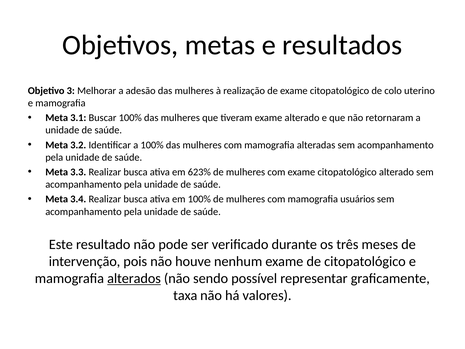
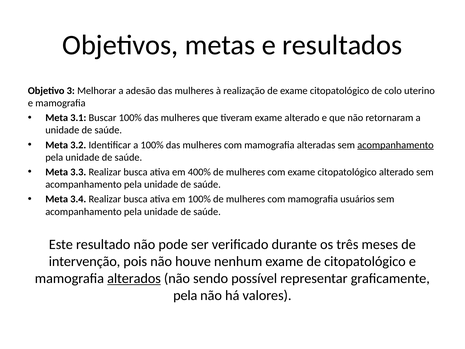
acompanhamento underline: none -> present (395, 145)
623%: 623% -> 400% (199, 172)
taxa: taxa -> pela (185, 295)
